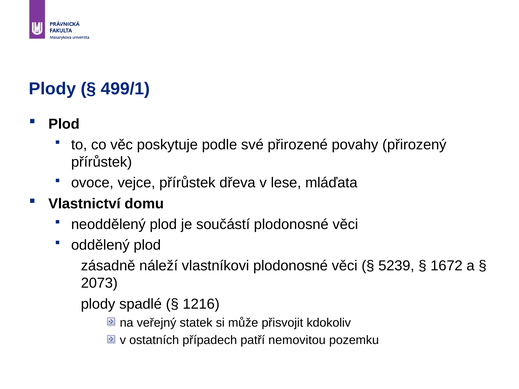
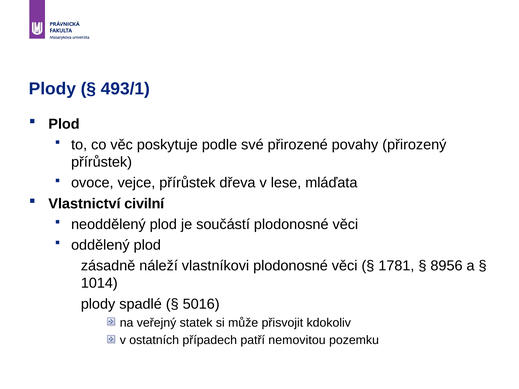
499/1: 499/1 -> 493/1 (125, 89)
domu: domu -> civilní (144, 204)
5239: 5239 -> 1781 (396, 266)
1672: 1672 -> 8956 (447, 266)
2073: 2073 -> 1014 (99, 283)
1216: 1216 -> 5016 (201, 304)
